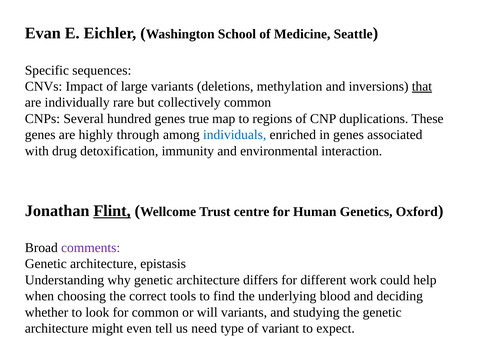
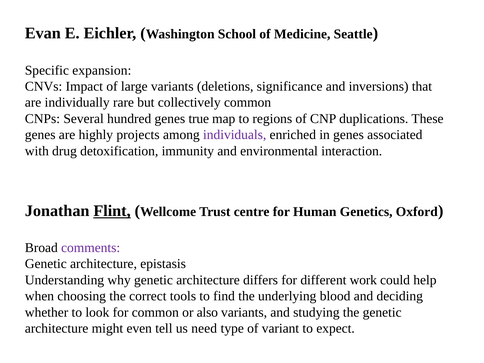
sequences: sequences -> expansion (102, 70)
methylation: methylation -> significance (290, 86)
that underline: present -> none (422, 86)
through: through -> projects (138, 135)
individuals colour: blue -> purple (235, 135)
will: will -> also (207, 312)
